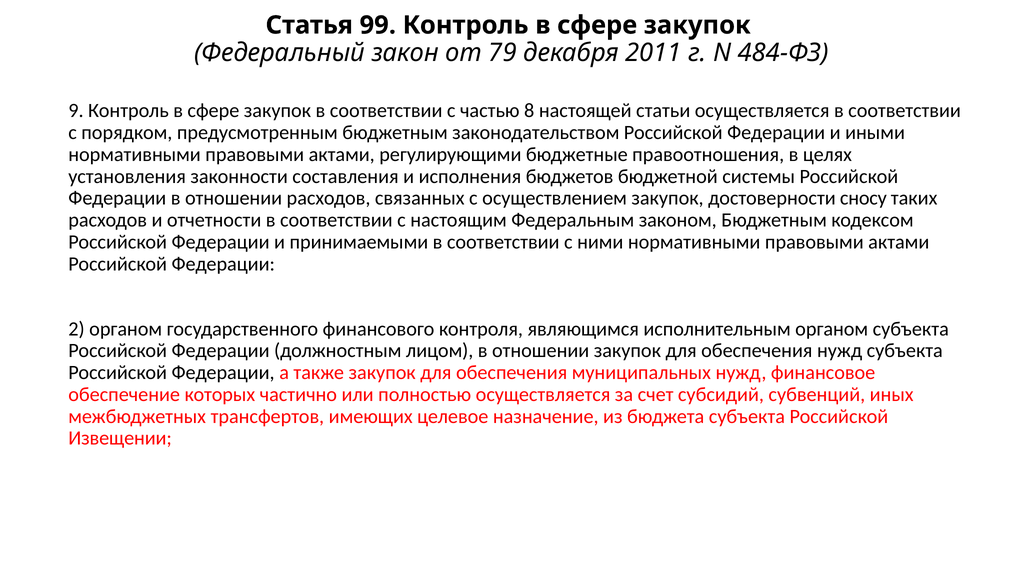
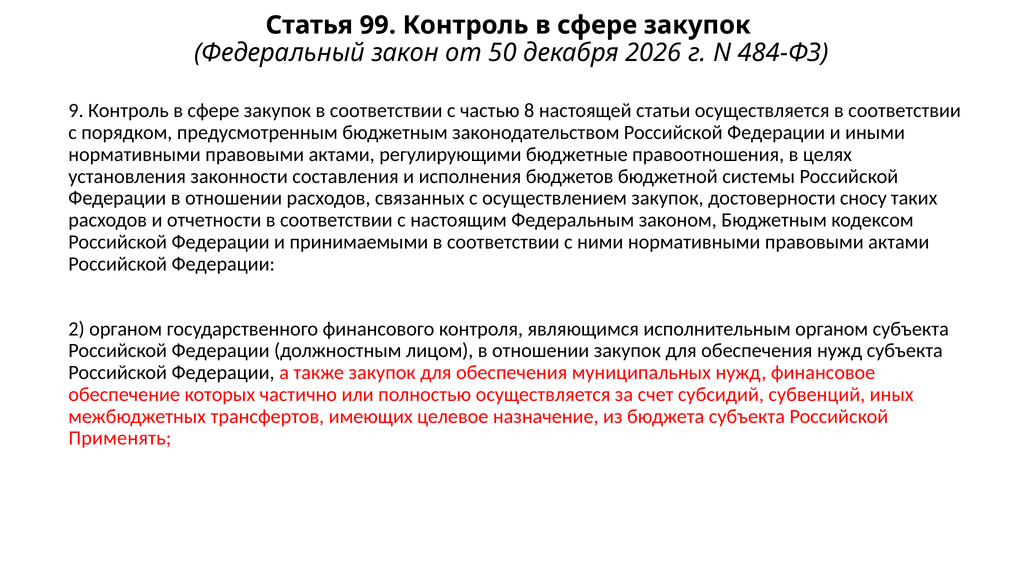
79: 79 -> 50 (503, 53)
2011: 2011 -> 2026 (653, 53)
Извещении: Извещении -> Применять (120, 438)
